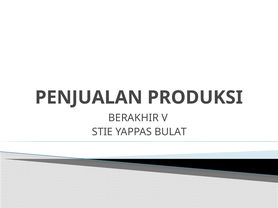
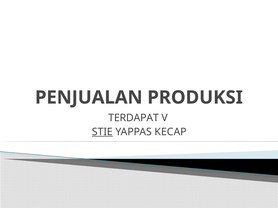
BERAKHIR: BERAKHIR -> TERDAPAT (134, 118)
STIE underline: none -> present (102, 132)
BULAT: BULAT -> KECAP (171, 132)
